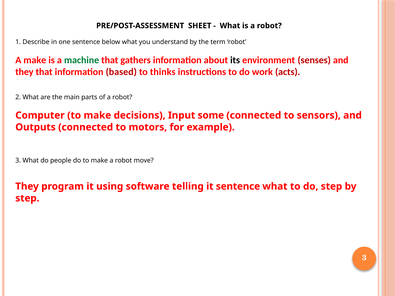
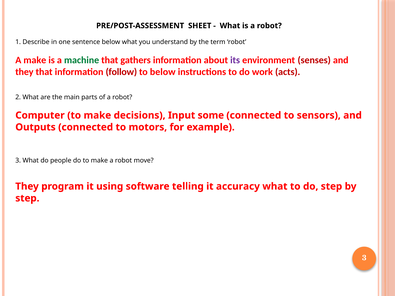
its colour: black -> purple (235, 60)
based: based -> follow (121, 72)
to thinks: thinks -> below (163, 72)
it sentence: sentence -> accuracy (238, 187)
